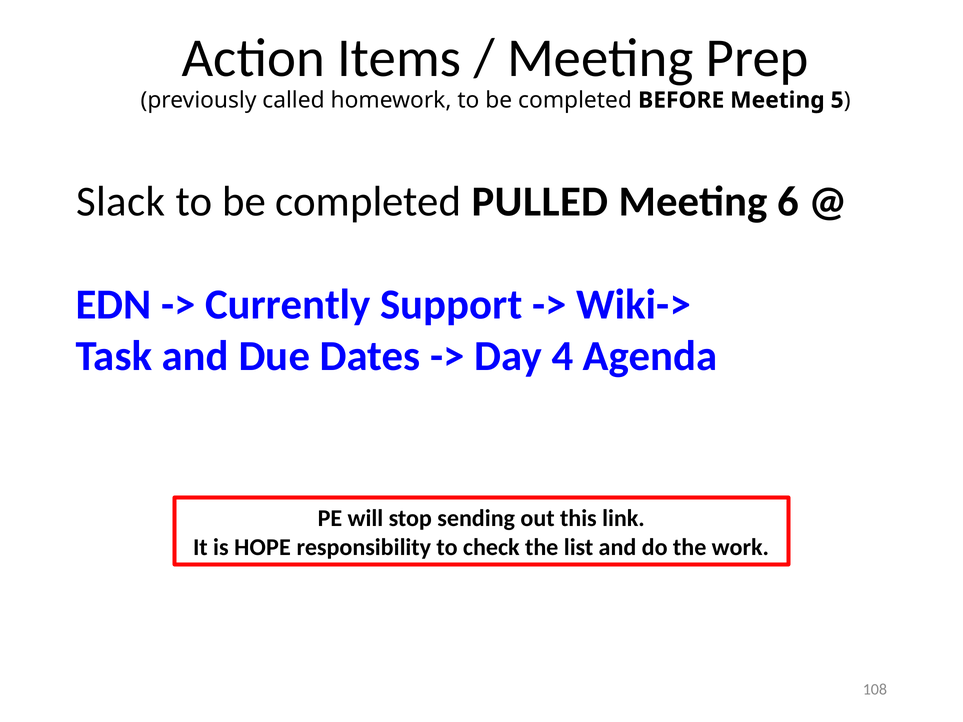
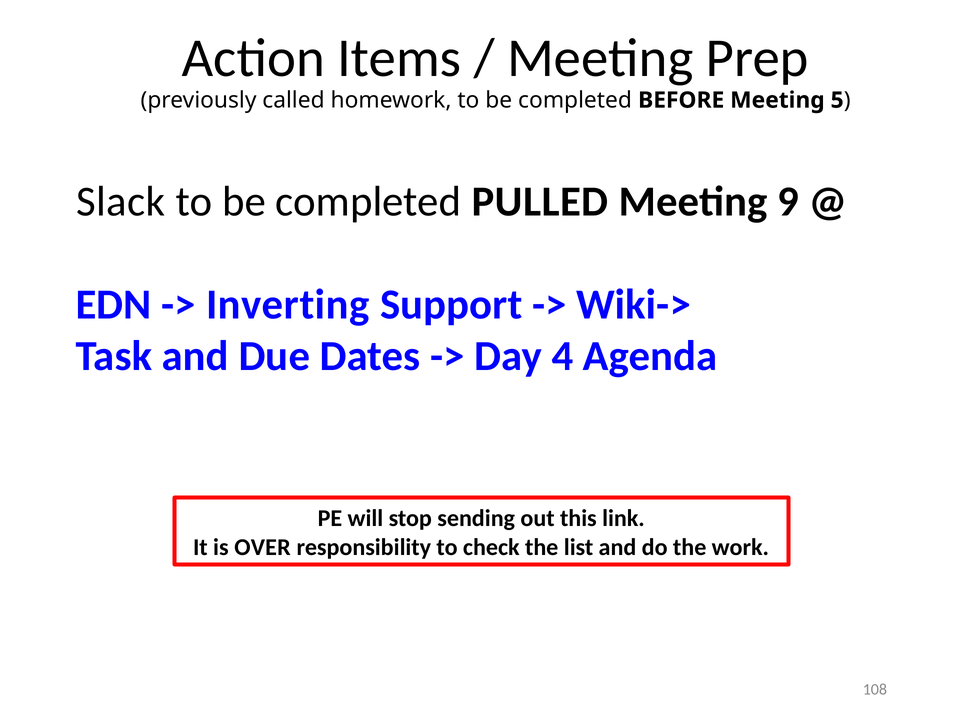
6: 6 -> 9 (788, 202)
Currently: Currently -> Inverting (288, 305)
HOPE: HOPE -> OVER (262, 547)
